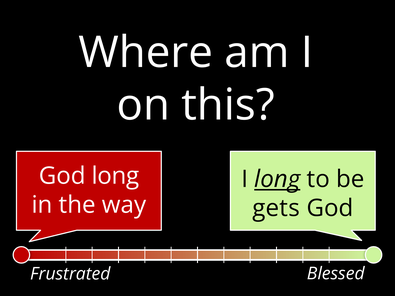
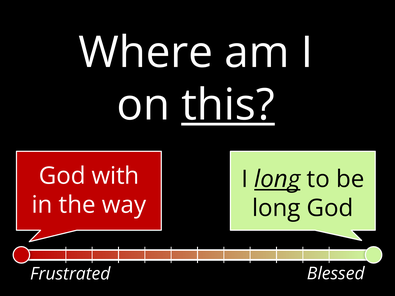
this underline: none -> present (228, 105)
God long: long -> with (115, 176)
gets: gets -> long (276, 208)
